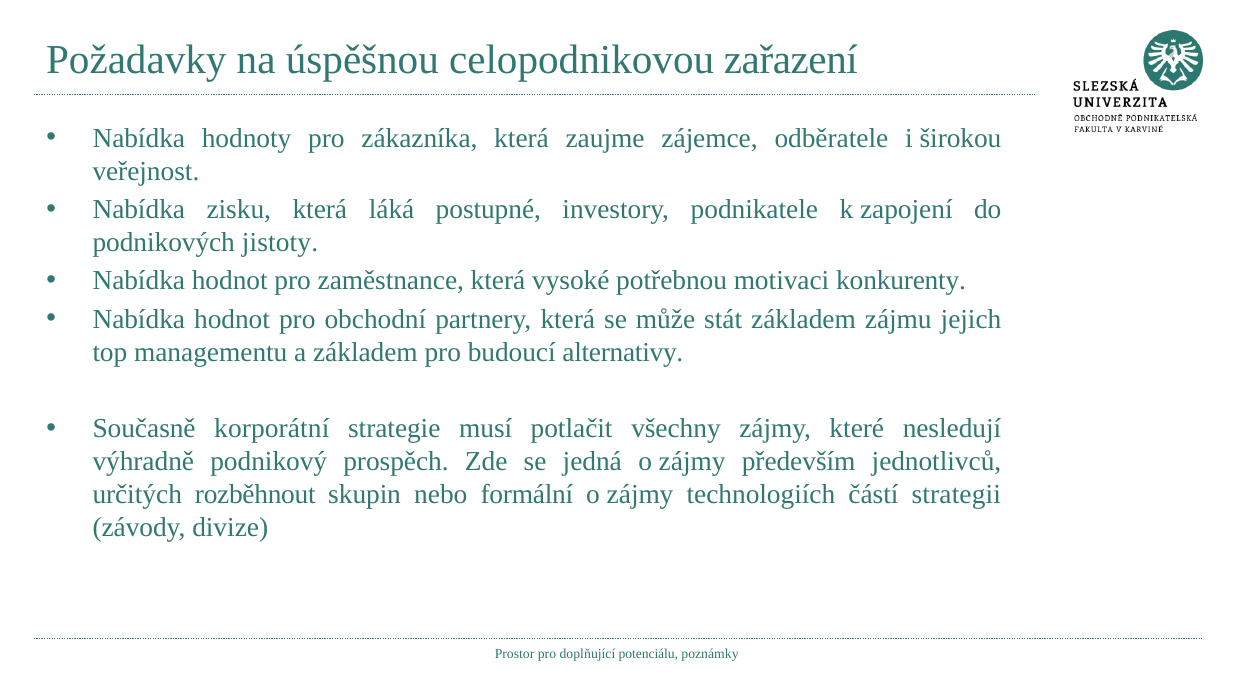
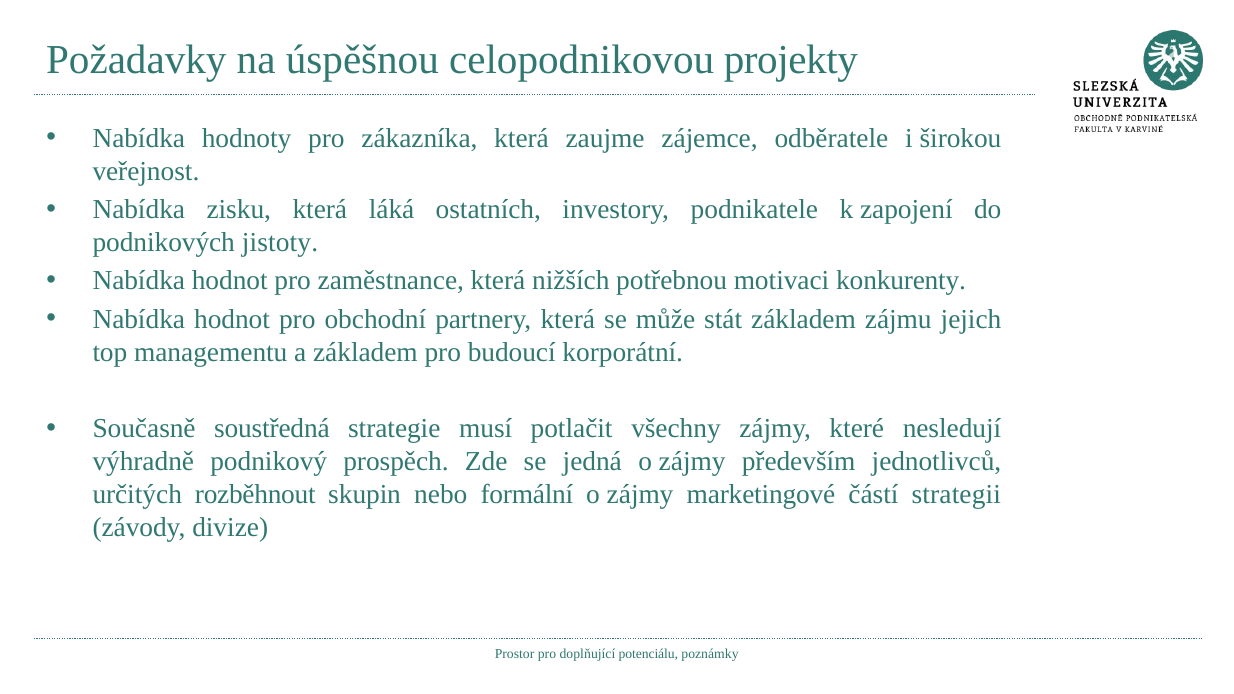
zařazení: zařazení -> projekty (791, 60)
postupné: postupné -> ostatních (488, 210)
vysoké: vysoké -> nižších (571, 281)
alternativy: alternativy -> korporátní (623, 352)
korporátní: korporátní -> soustředná (272, 429)
technologiích: technologiích -> marketingové (761, 495)
